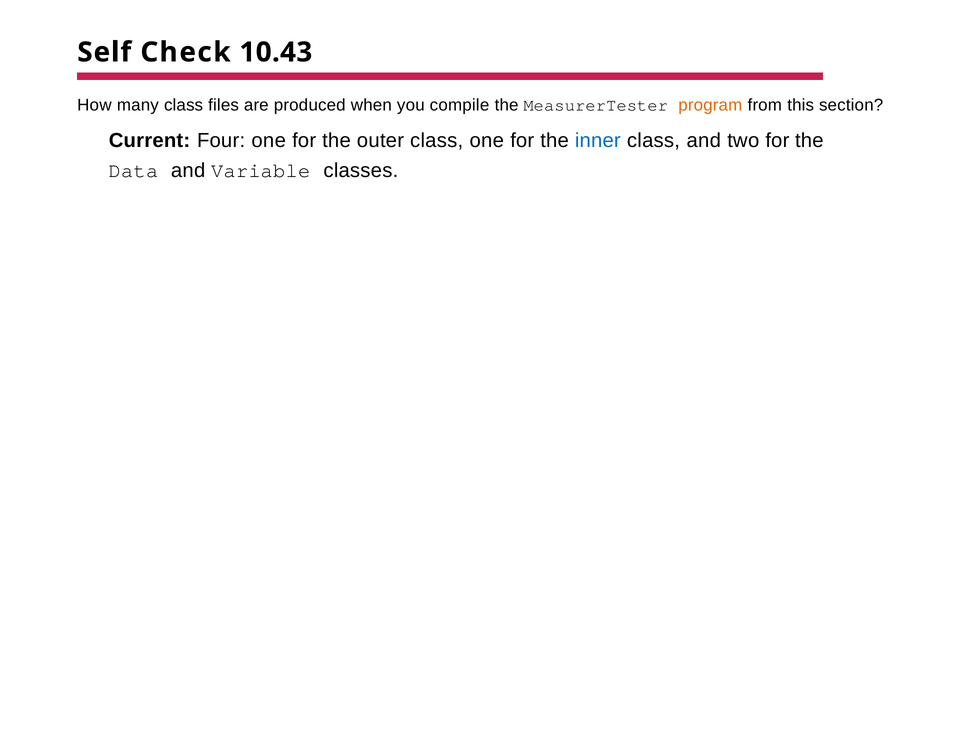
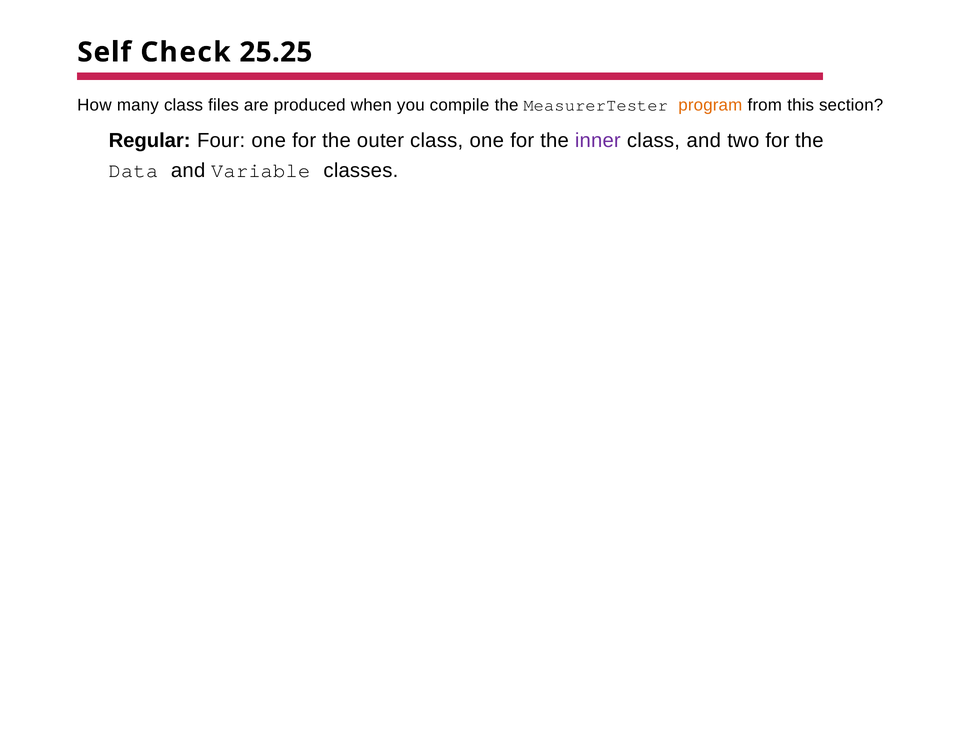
10.43: 10.43 -> 25.25 (276, 52)
Current: Current -> Regular (150, 141)
inner colour: blue -> purple (598, 141)
